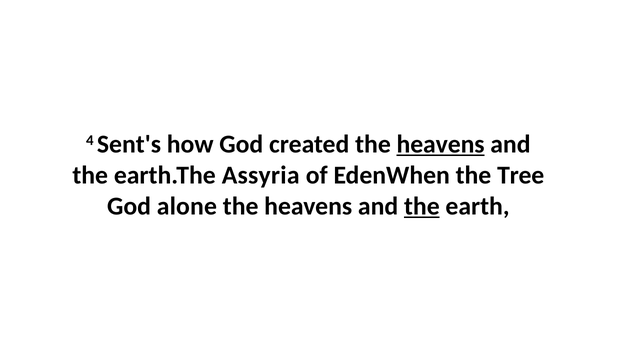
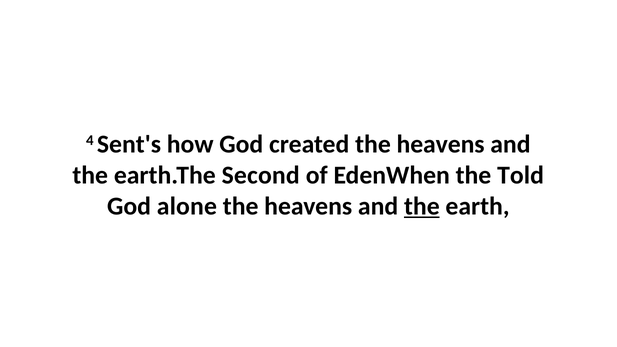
heavens underline: present -> none (441, 144)
Assyria: Assyria -> Second (261, 175)
Tree: Tree -> Told (521, 175)
